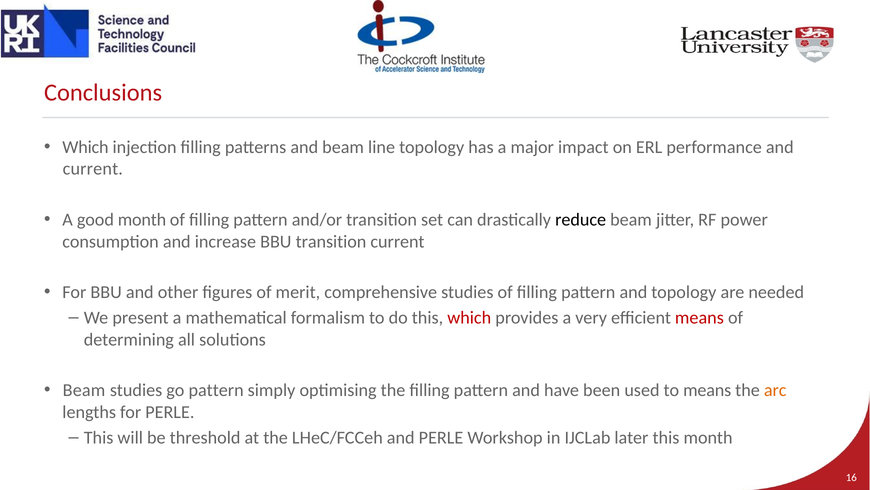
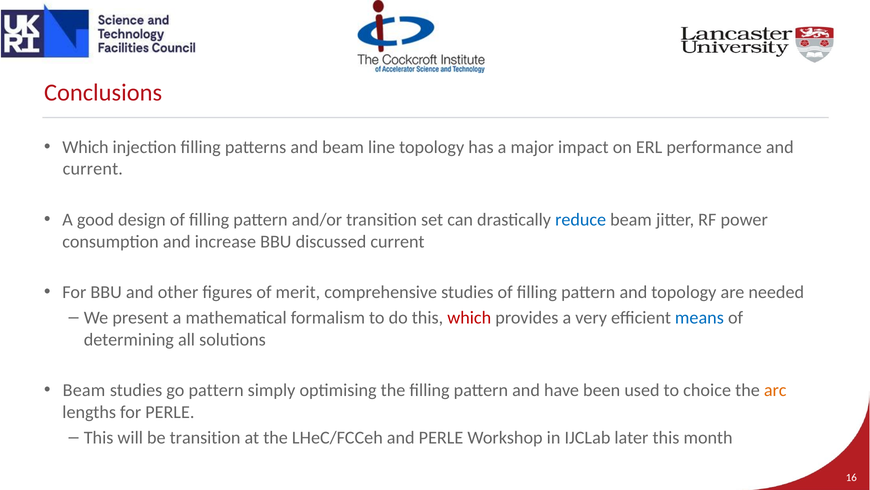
good month: month -> design (142, 220)
reduce colour: black -> blue (581, 220)
BBU transition: transition -> discussed (331, 241)
means colour: red -> blue (699, 317)
to means: means -> choice (707, 390)
be threshold: threshold -> transition (205, 437)
